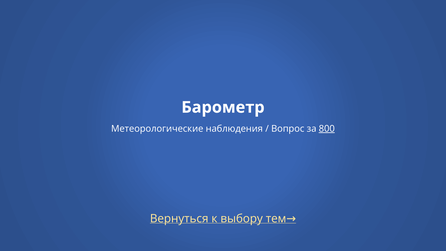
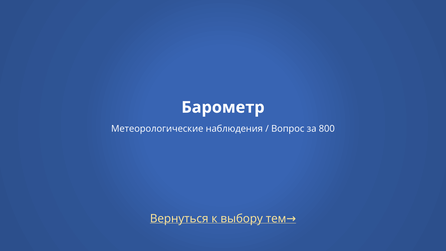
800 underline: present -> none (327, 129)
